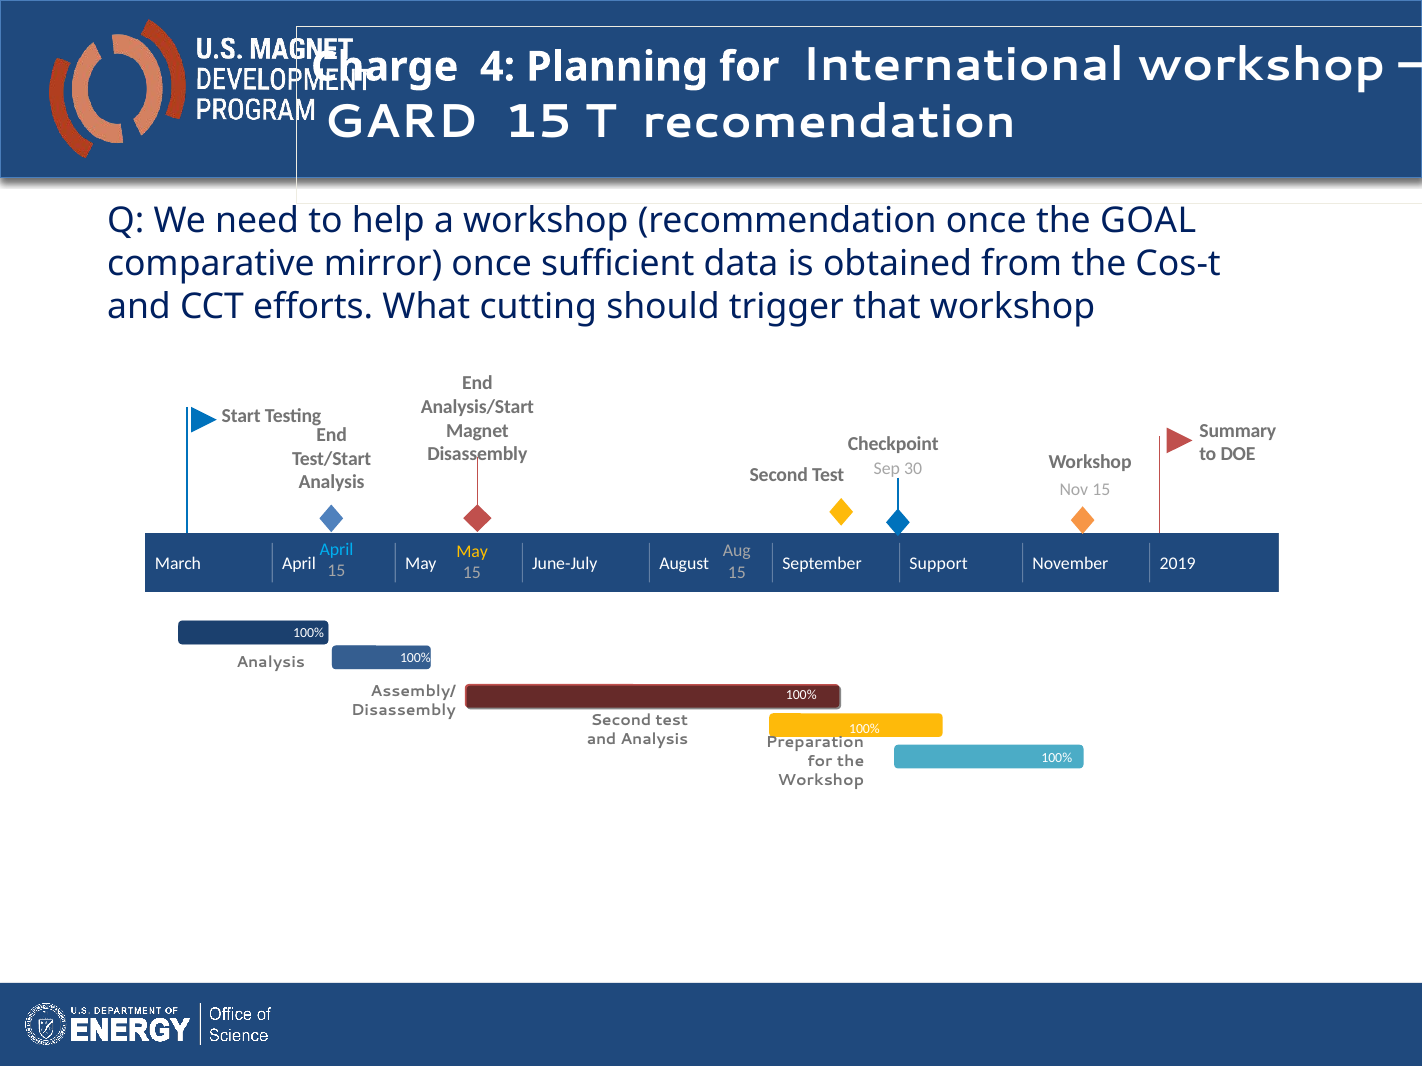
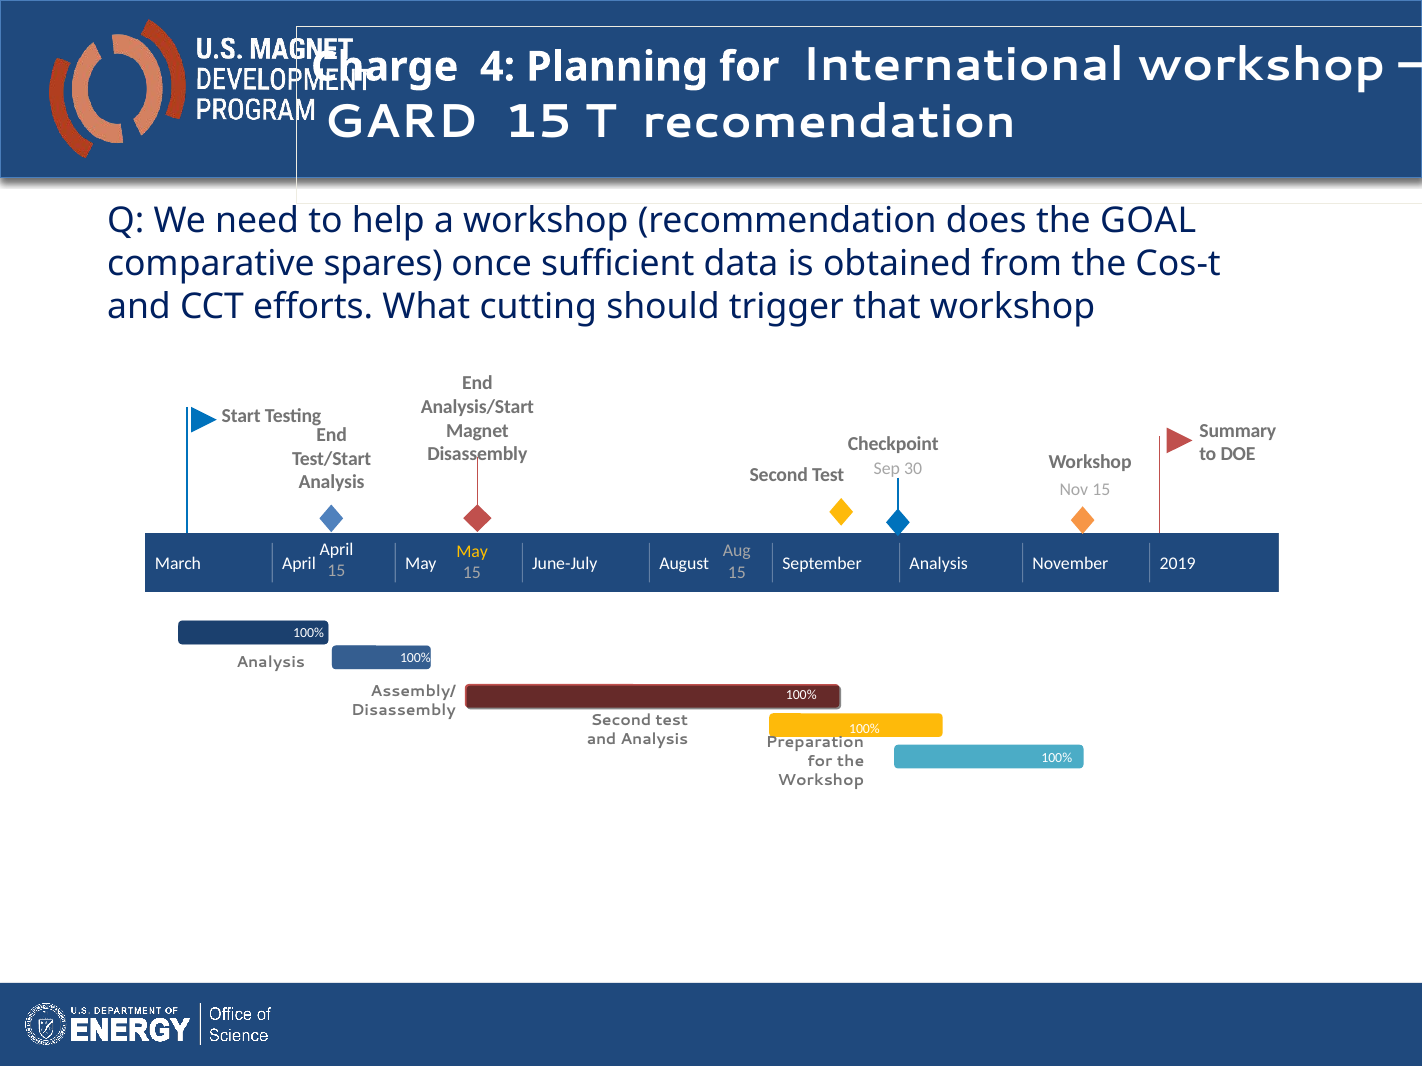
recommendation once: once -> does (986, 221)
mirror: mirror -> spares (383, 264)
April colour: light blue -> white (337, 550)
September Support: Support -> Analysis (939, 564)
